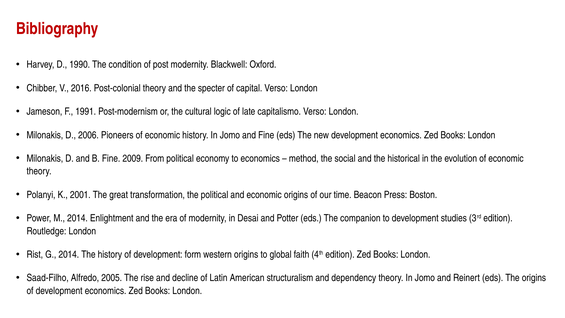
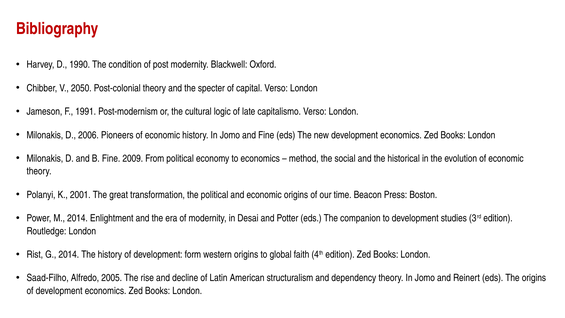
2016: 2016 -> 2050 (81, 88)
